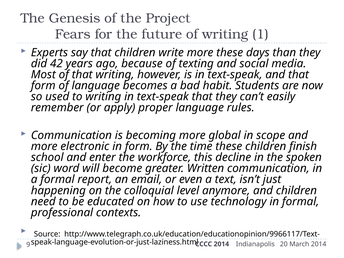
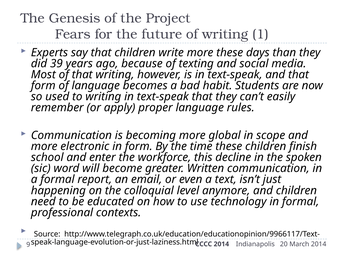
42: 42 -> 39 (56, 64)
